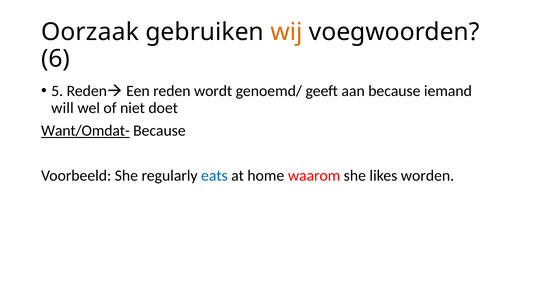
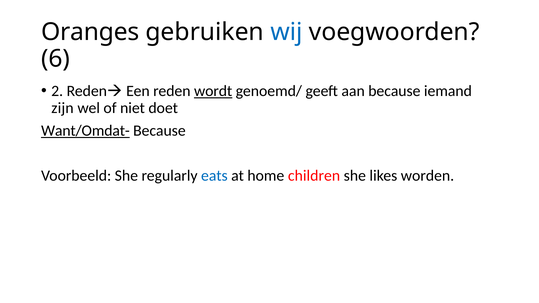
Oorzaak: Oorzaak -> Oranges (90, 32)
wij colour: orange -> blue (286, 32)
5: 5 -> 2 (57, 91)
wordt underline: none -> present (213, 91)
will: will -> zijn (62, 108)
waarom: waarom -> children (314, 176)
